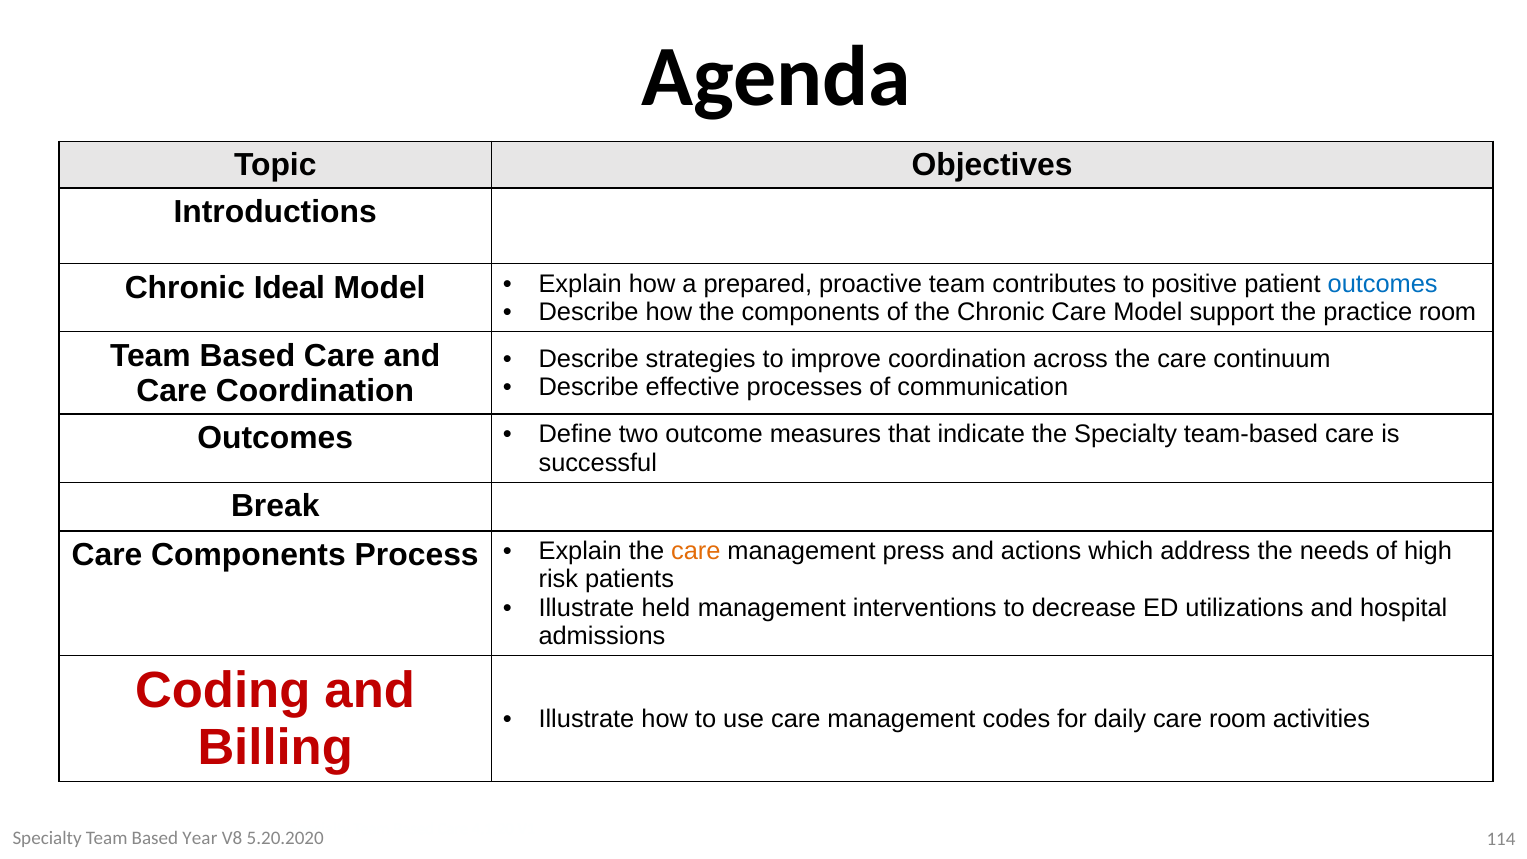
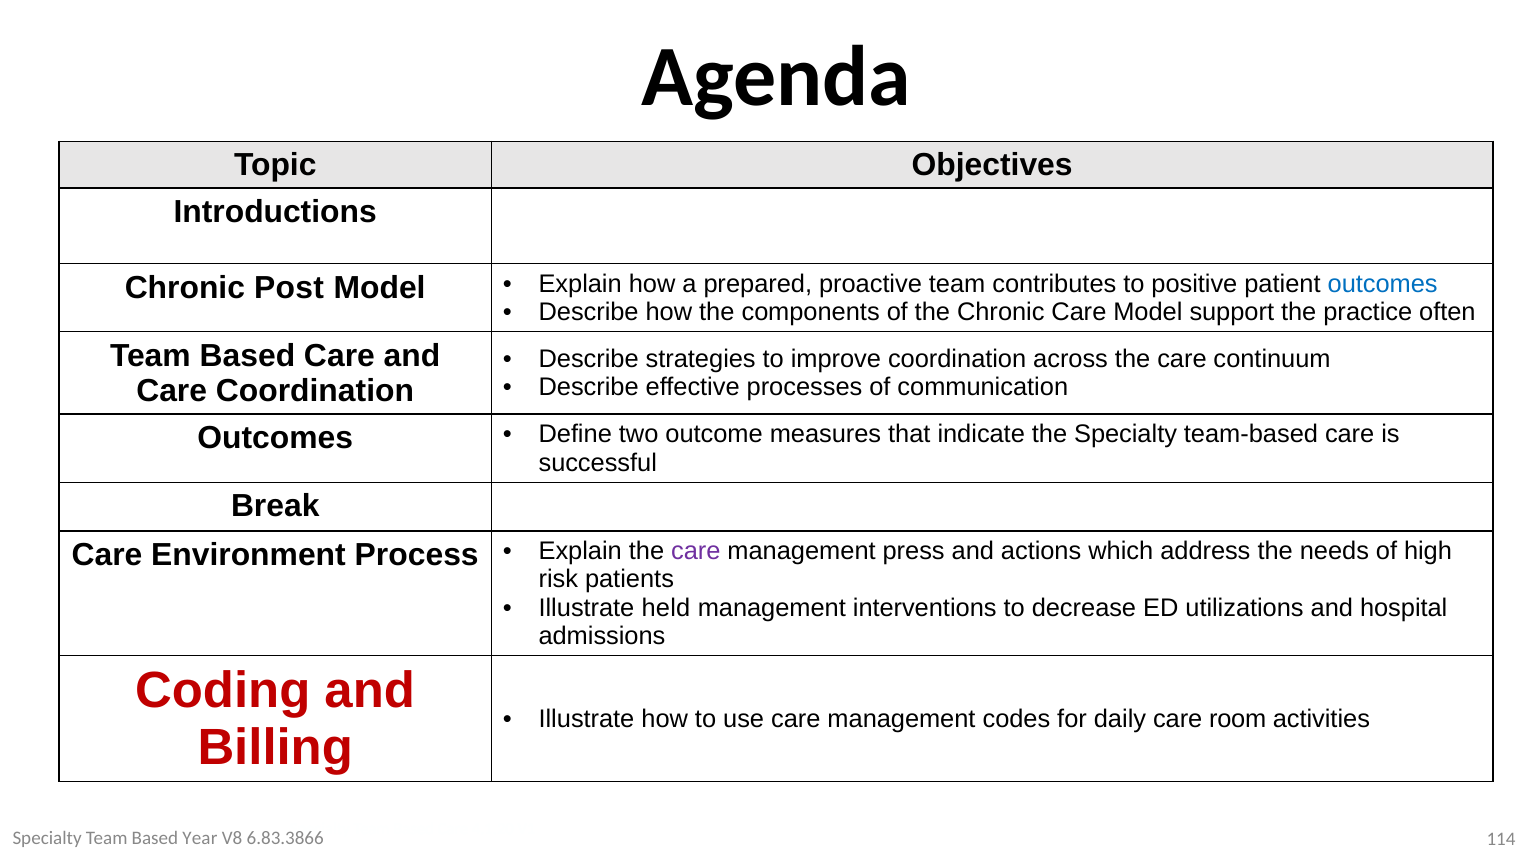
Ideal: Ideal -> Post (289, 288)
practice room: room -> often (1447, 312)
Care Components: Components -> Environment (248, 555)
care colour: orange -> purple (696, 551)
5.20.2020: 5.20.2020 -> 6.83.3866 (285, 838)
